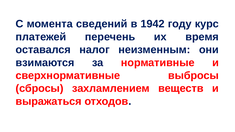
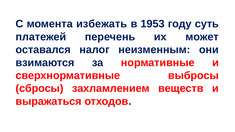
сведений: сведений -> избежать (102, 24)
1942: 1942 -> 1953 (153, 24)
курс: курс -> суть (207, 24)
время: время -> может (202, 37)
